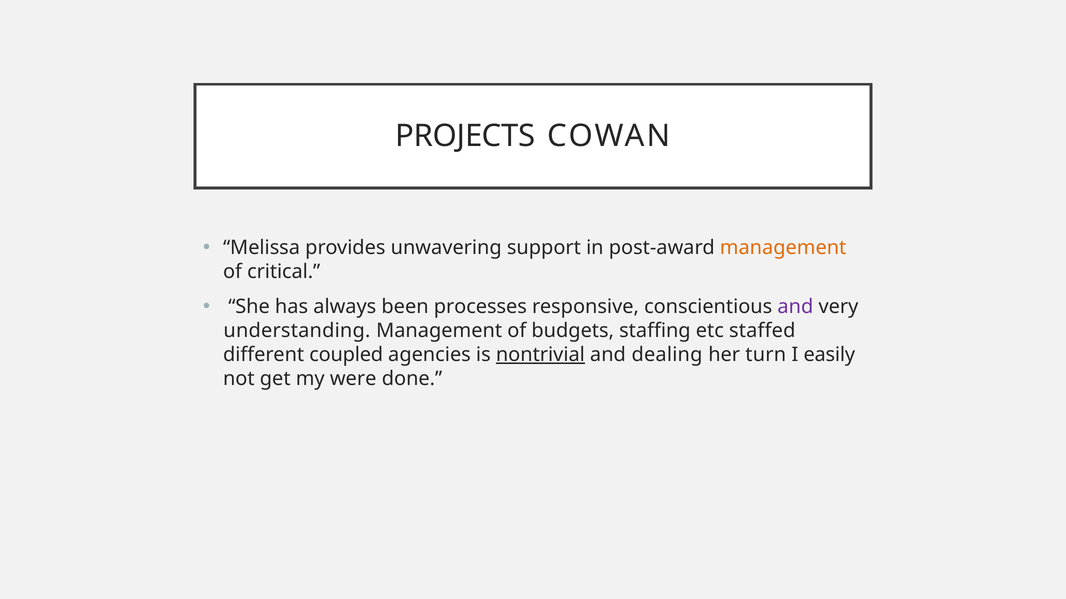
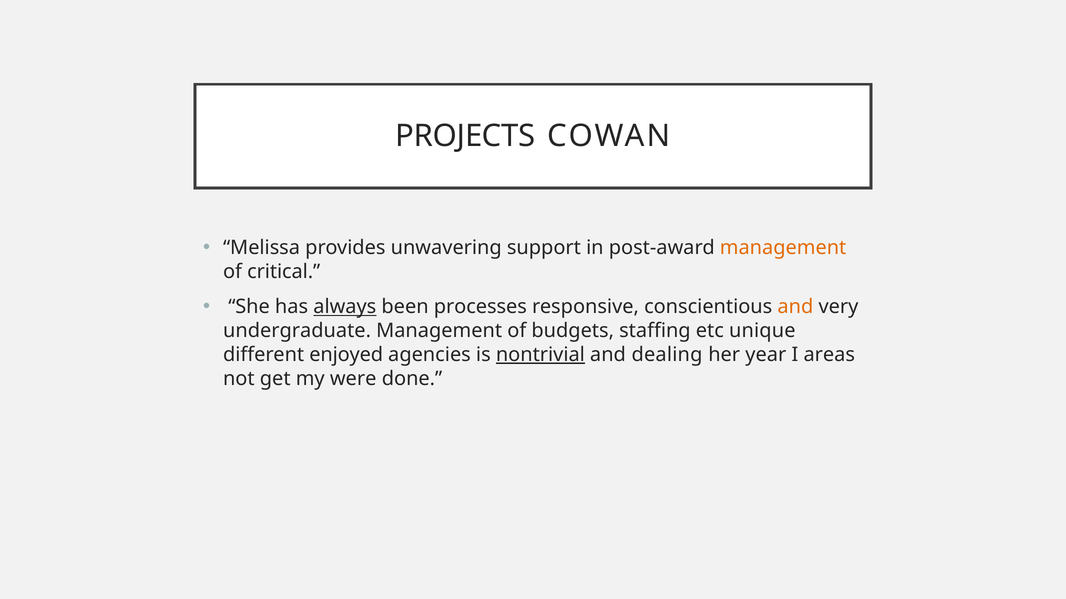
always underline: none -> present (345, 307)
and colour: purple -> orange (795, 307)
understanding: understanding -> undergraduate (297, 331)
staffed: staffed -> unique (762, 331)
coupled: coupled -> enjoyed (346, 355)
turn: turn -> year (766, 355)
easily: easily -> areas (829, 355)
